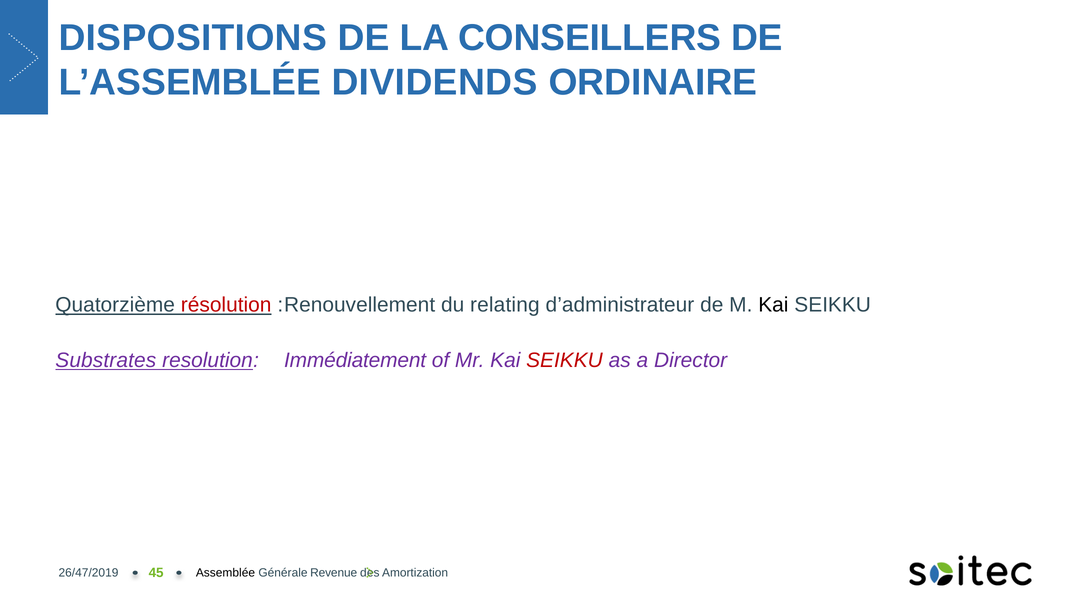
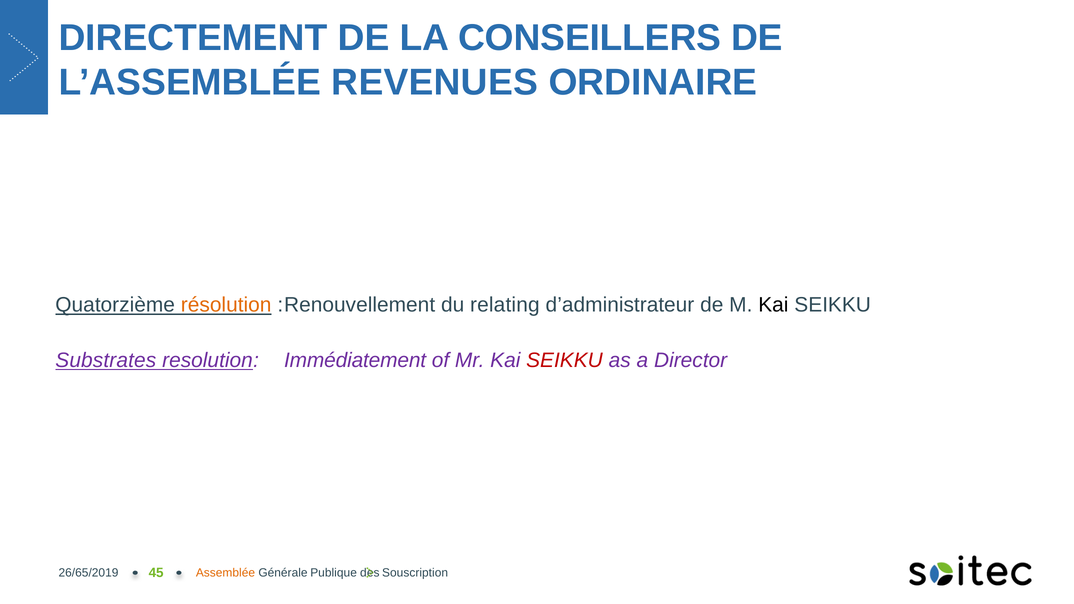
DISPOSITIONS: DISPOSITIONS -> DIRECTEMENT (193, 38)
DIVIDENDS: DIVIDENDS -> REVENUES (435, 83)
résolution colour: red -> orange (226, 305)
26/47/2019: 26/47/2019 -> 26/65/2019 (88, 573)
Assemblée colour: black -> orange (225, 573)
Revenue: Revenue -> Publique (334, 573)
Amortization: Amortization -> Souscription (415, 573)
